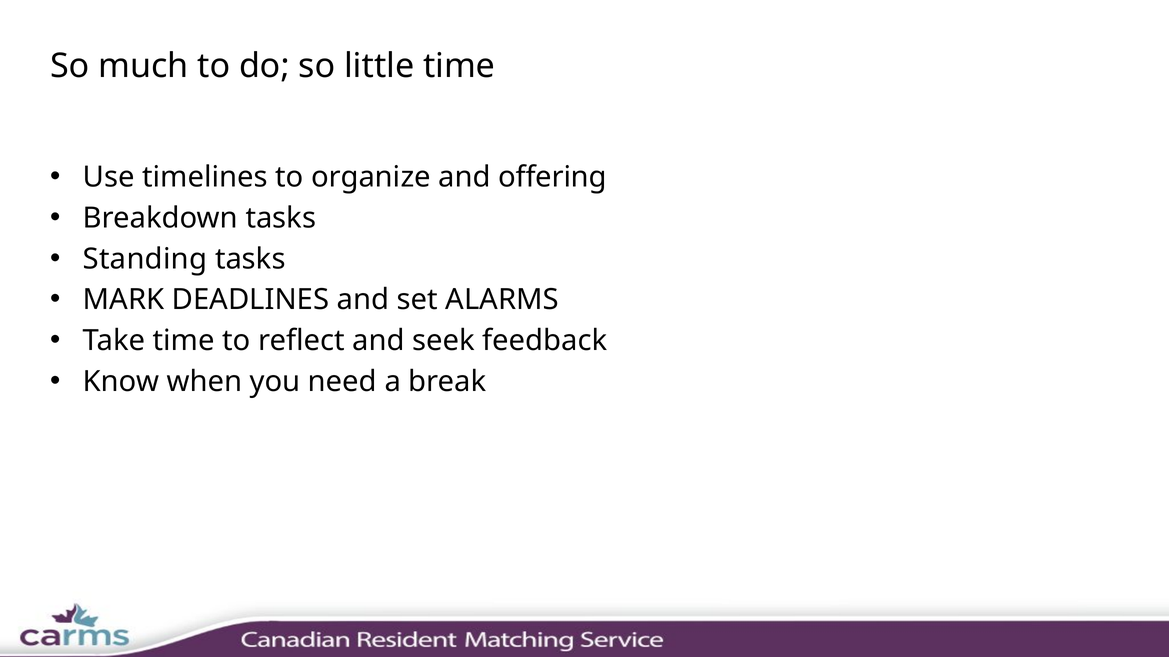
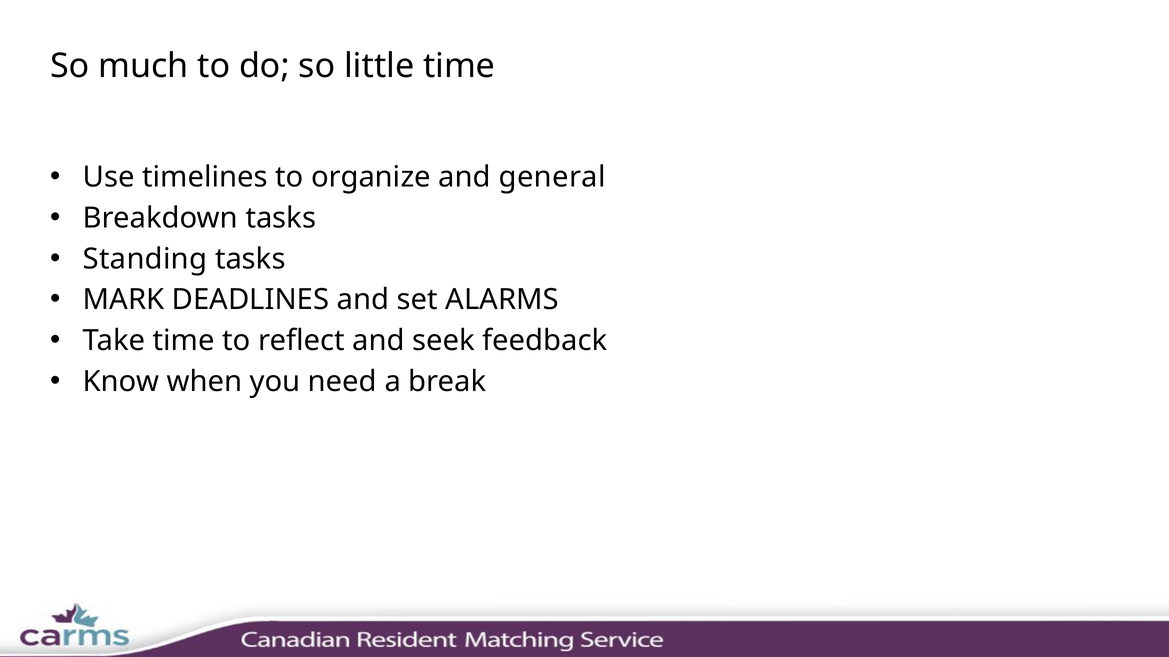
offering: offering -> general (552, 177)
